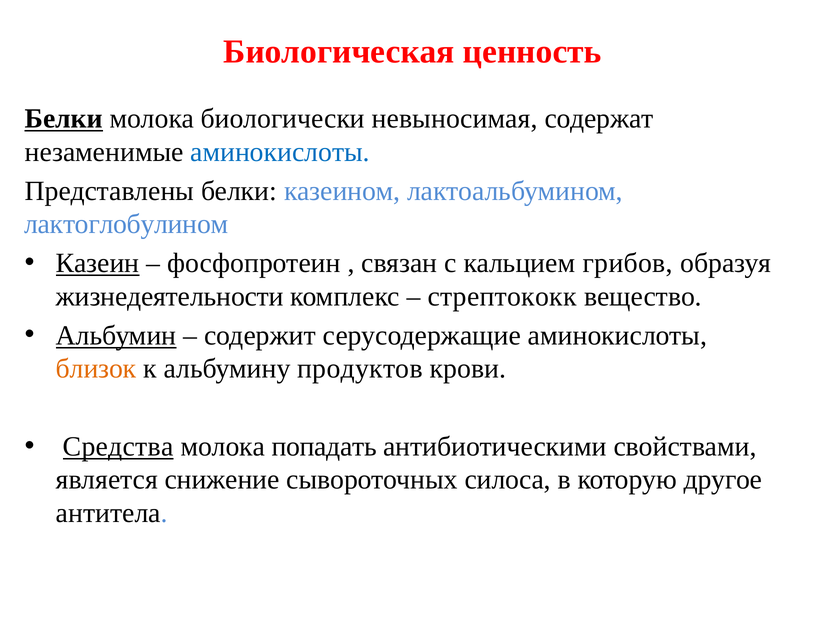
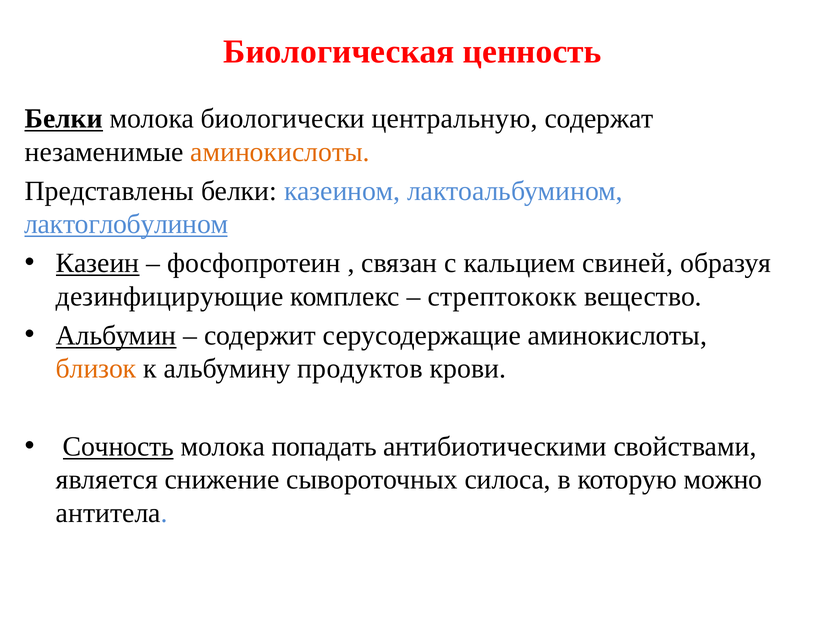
невыносимая: невыносимая -> центральную (455, 119)
аминокислоты colour: blue -> orange (280, 152)
лактоглобулином underline: none -> present (126, 224)
грибов: грибов -> свиней (628, 263)
жизнедеятельности: жизнедеятельности -> дезинфицирующие (170, 296)
Средства: Средства -> Сочность (118, 446)
другое: другое -> можно (723, 480)
